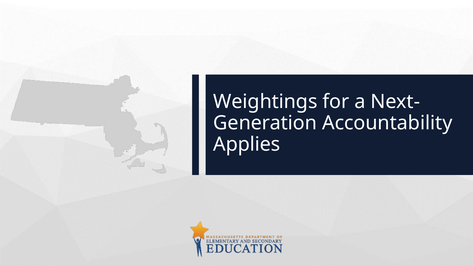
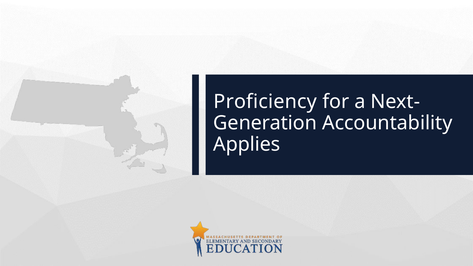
Weightings: Weightings -> Proficiency (265, 102)
